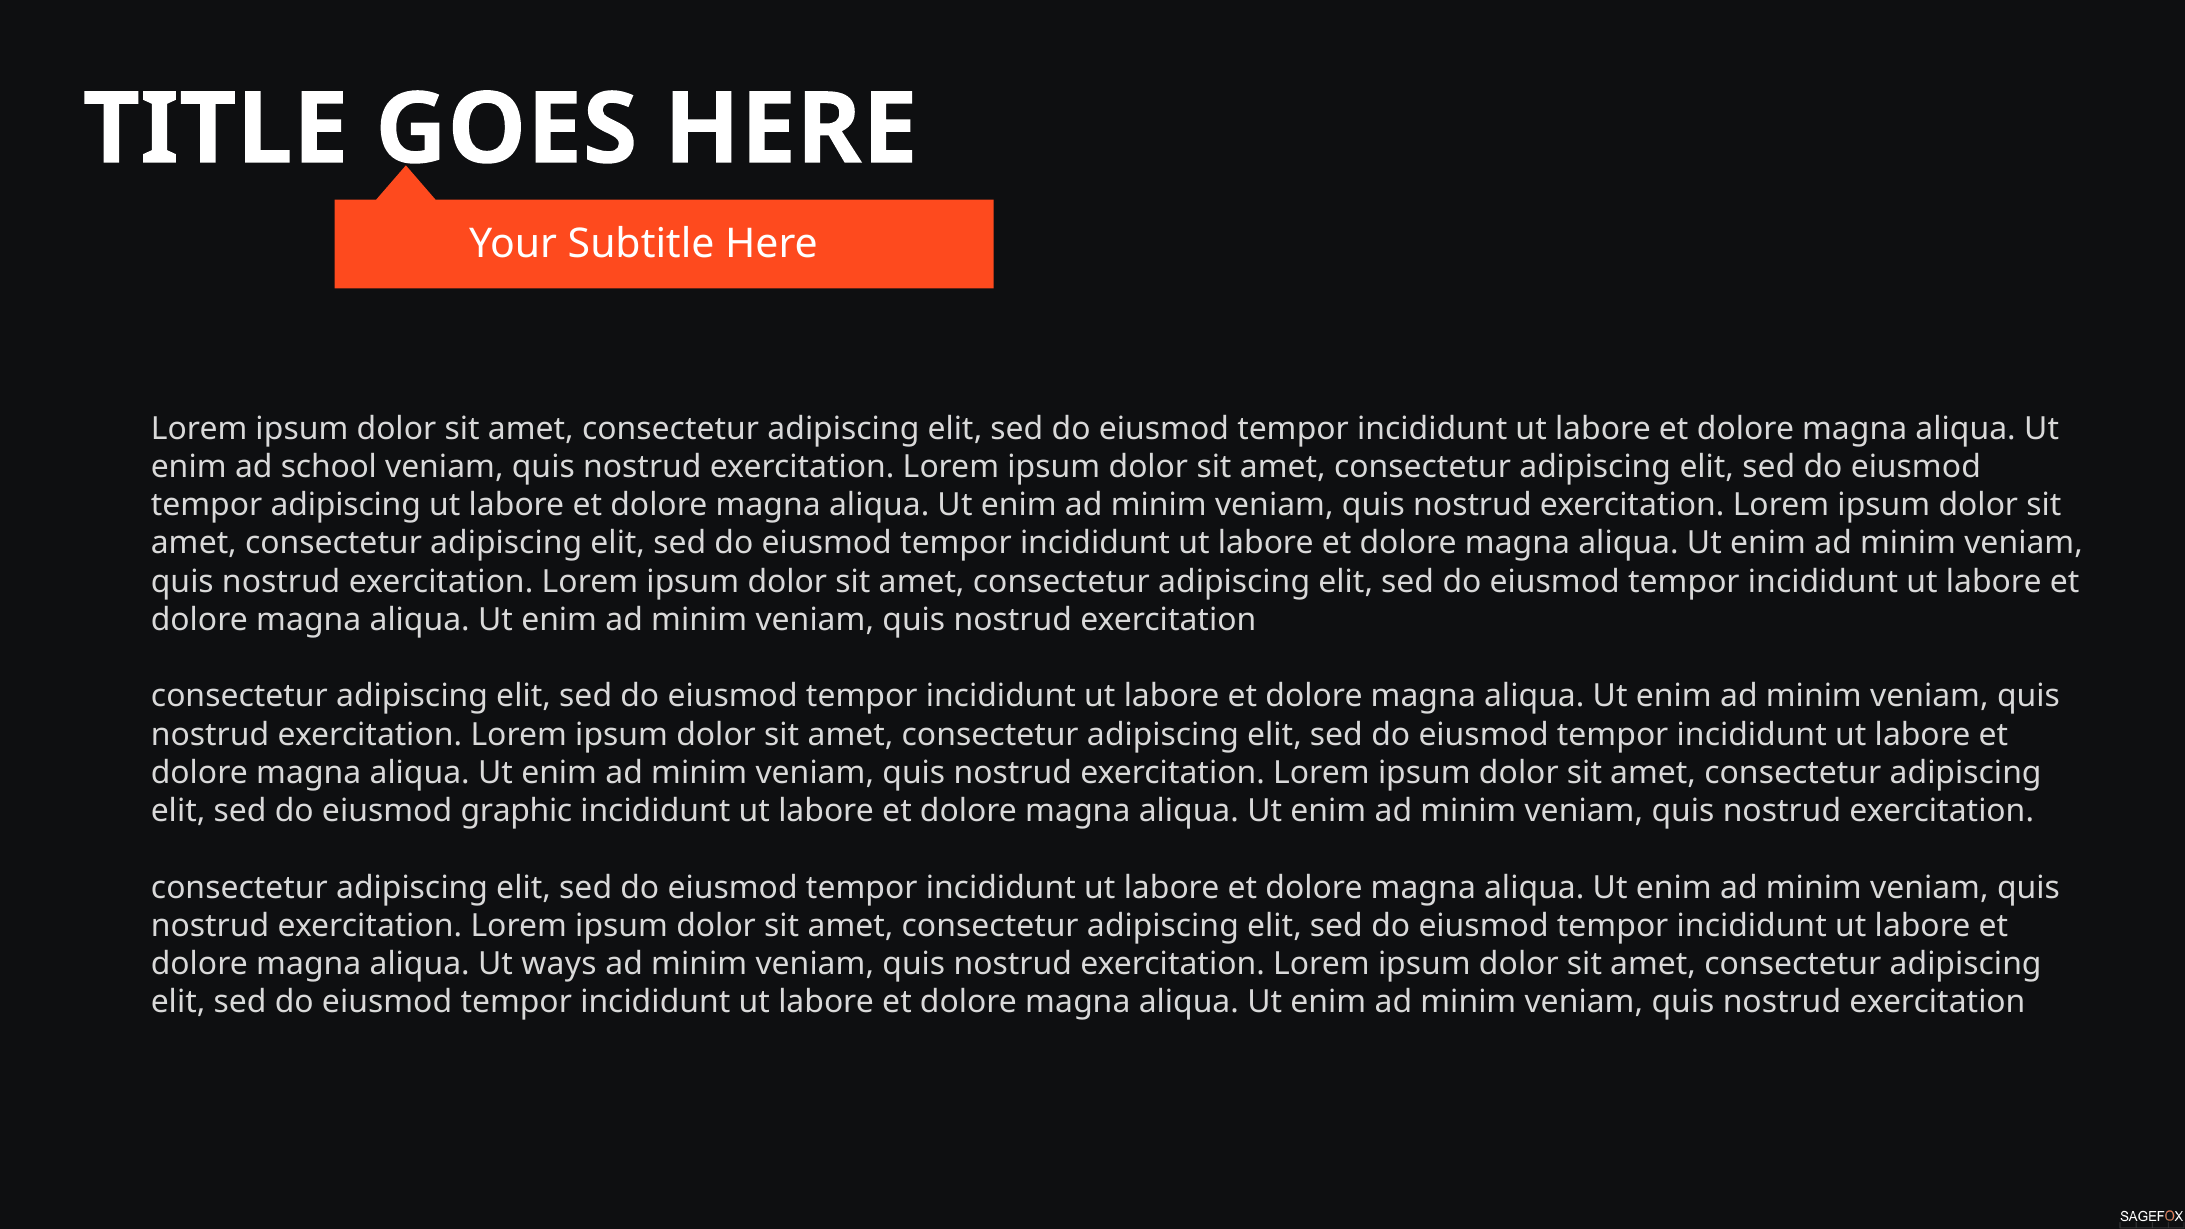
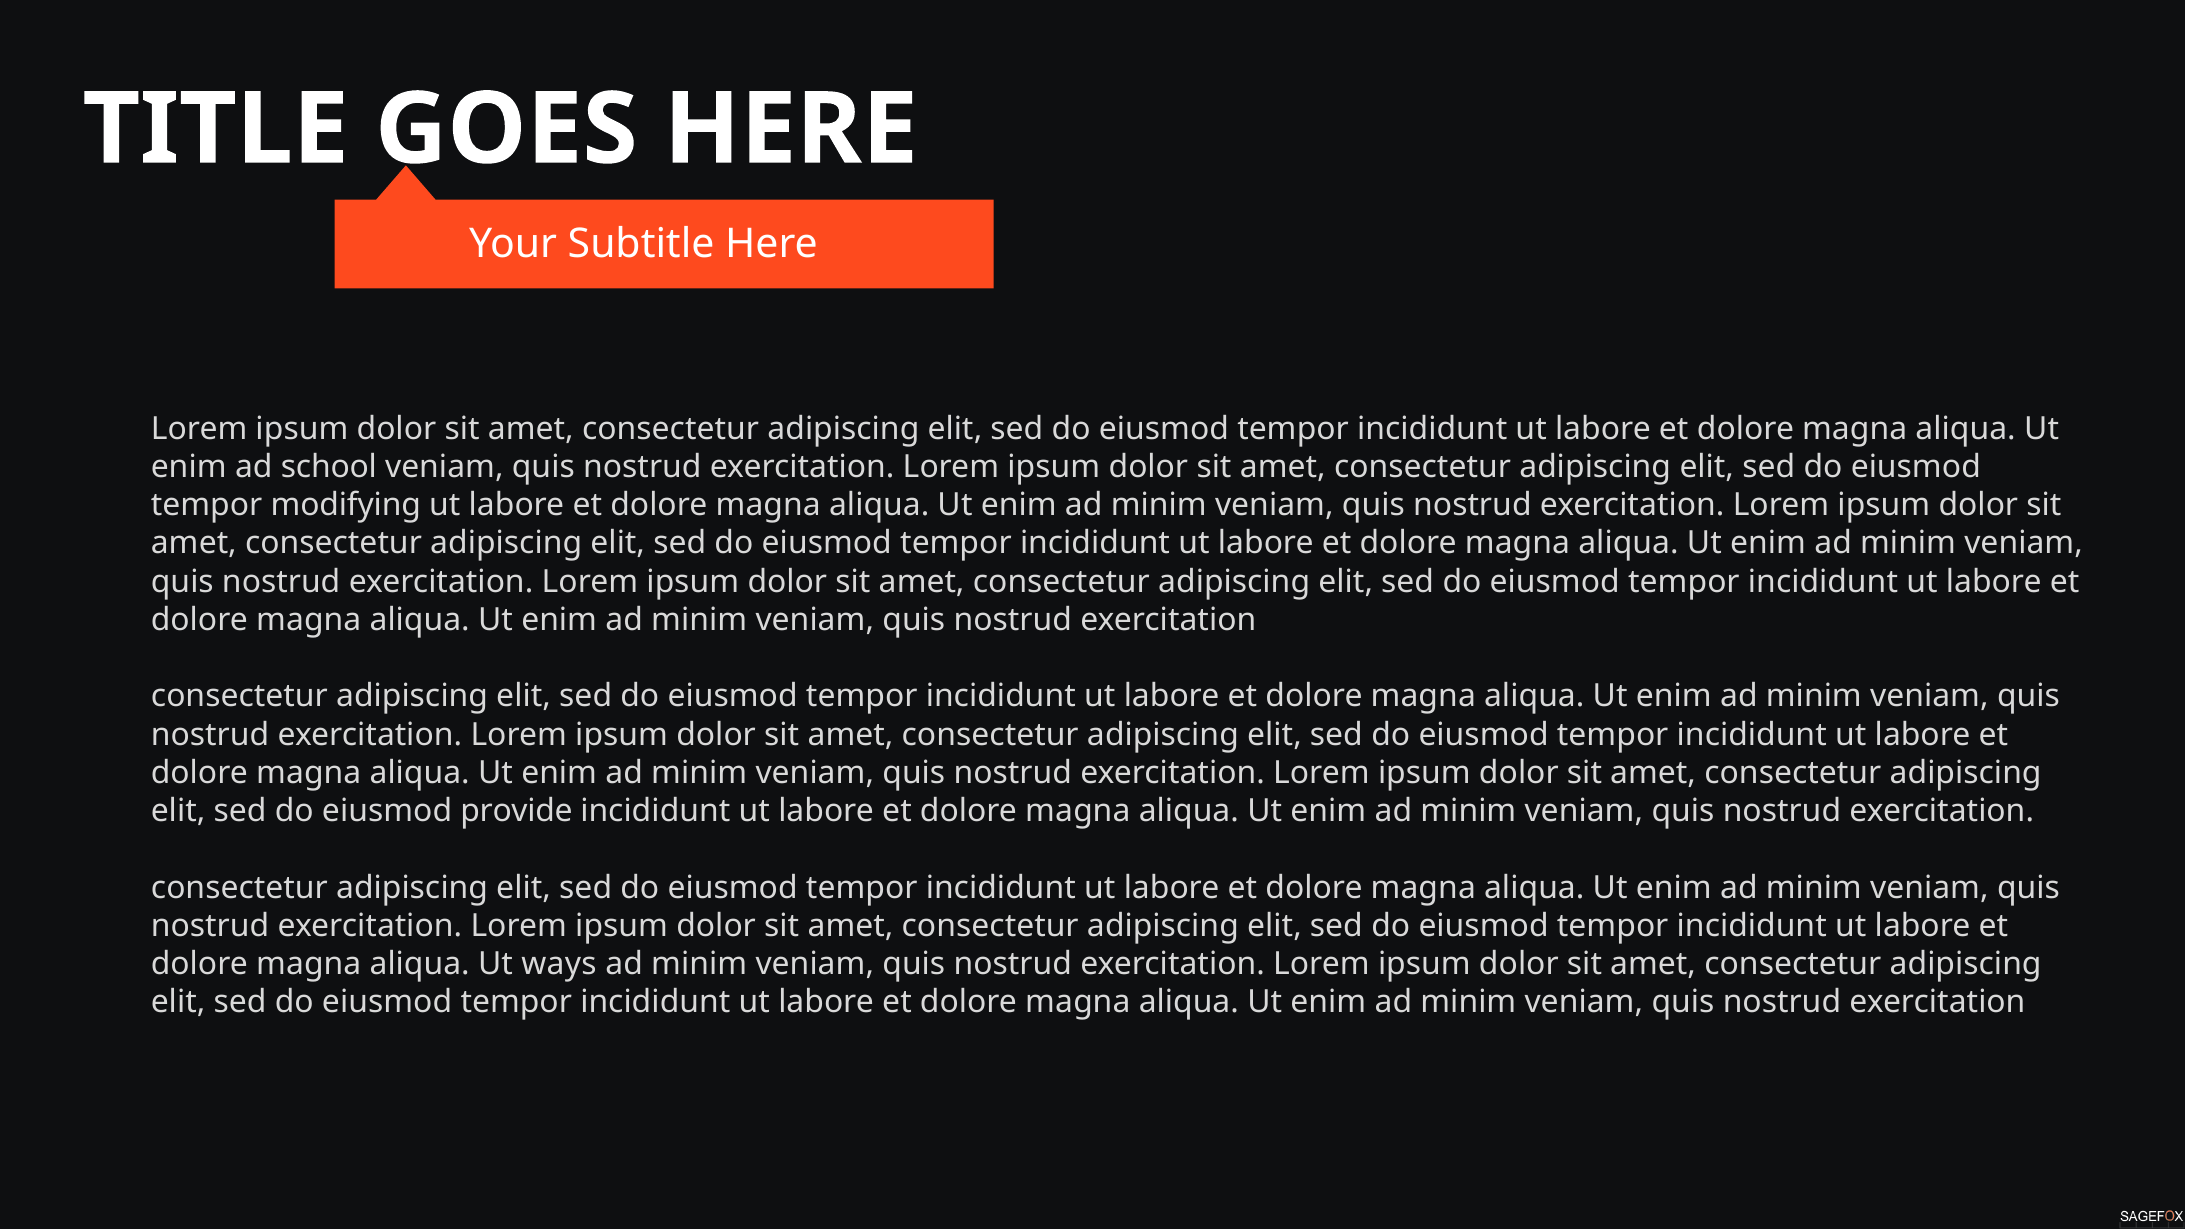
tempor adipiscing: adipiscing -> modifying (346, 505)
graphic: graphic -> provide (516, 811)
